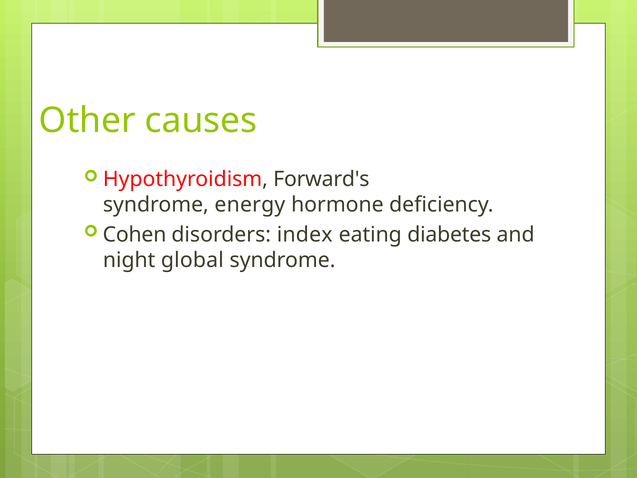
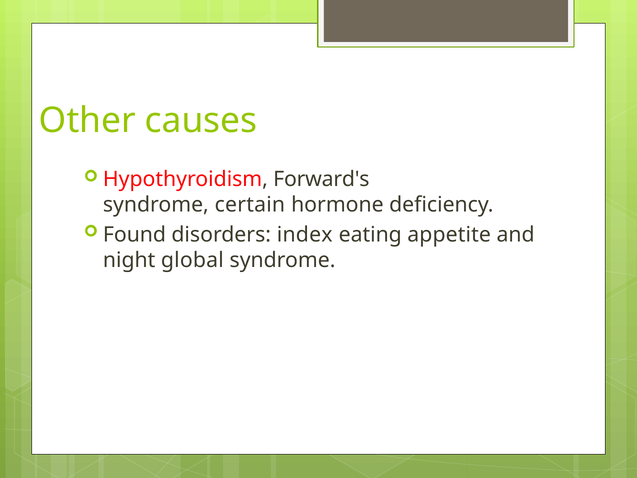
energy: energy -> certain (250, 205)
Cohen: Cohen -> Found (134, 234)
diabetes: diabetes -> appetite (449, 234)
